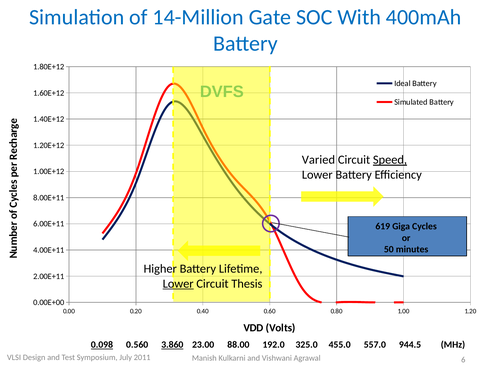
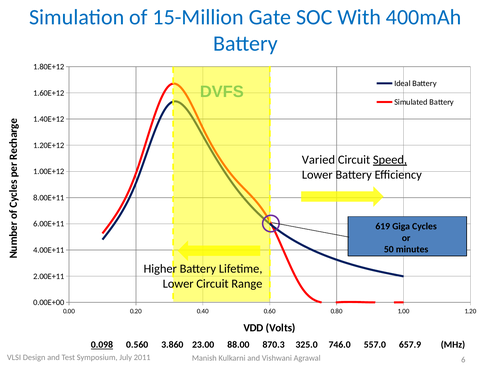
14-Million: 14-Million -> 15-Million (198, 17)
Lower underline: present -> none (178, 284)
Thesis: Thesis -> Range (247, 284)
3.860 underline: present -> none (172, 345)
192.0: 192.0 -> 870.3 (274, 345)
455.0: 455.0 -> 746.0 (340, 345)
944.5: 944.5 -> 657.9 (410, 345)
